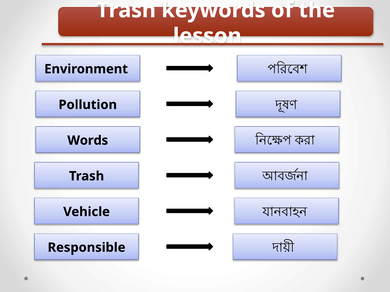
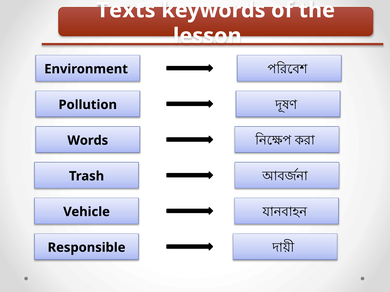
Trash: Trash -> Texts (126, 10)
